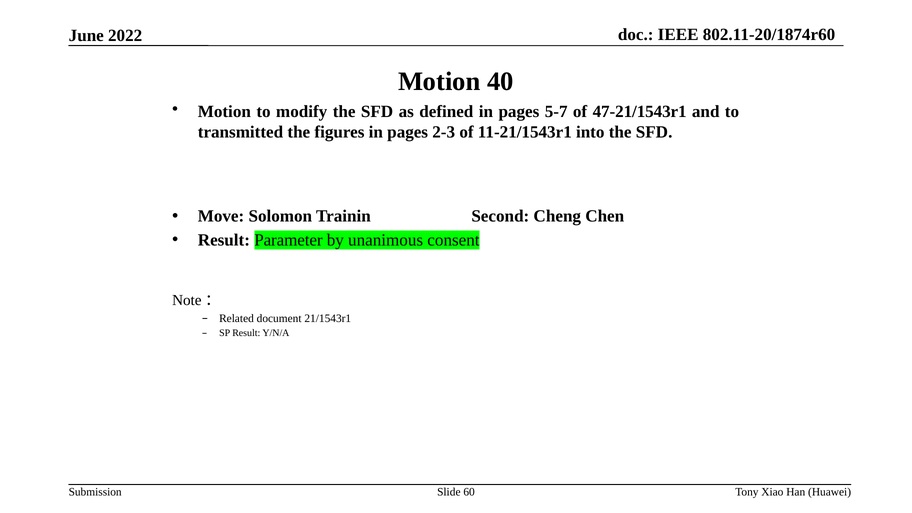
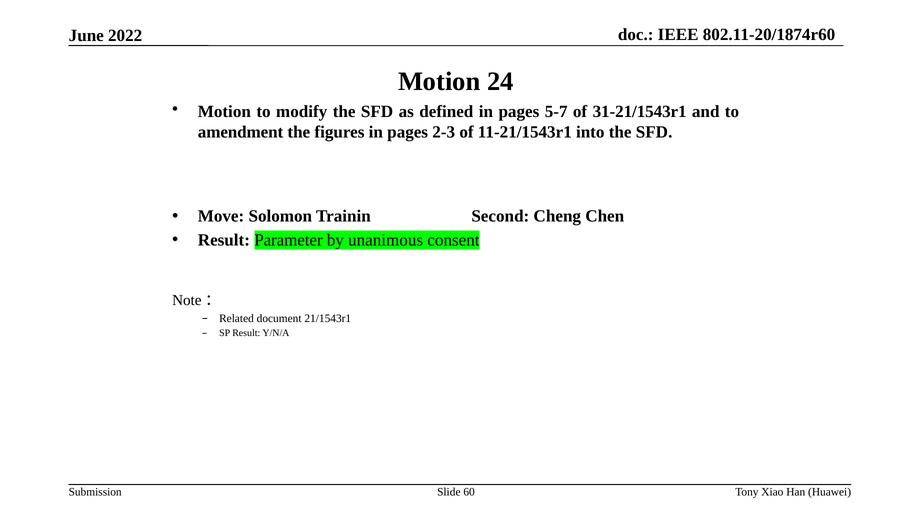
40: 40 -> 24 (500, 82)
47-21/1543r1: 47-21/1543r1 -> 31-21/1543r1 (640, 112)
transmitted: transmitted -> amendment (241, 132)
